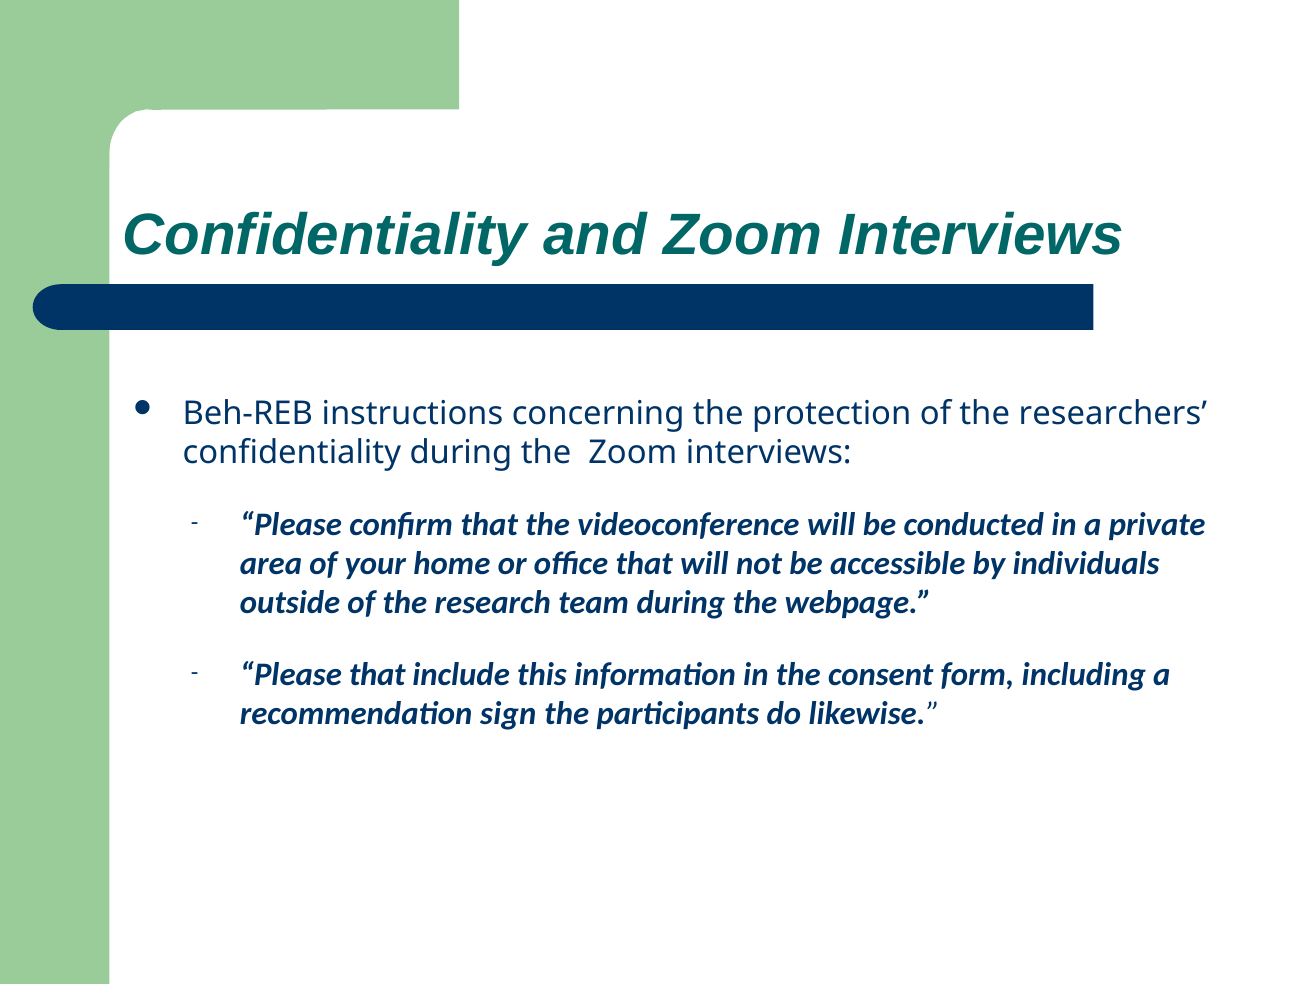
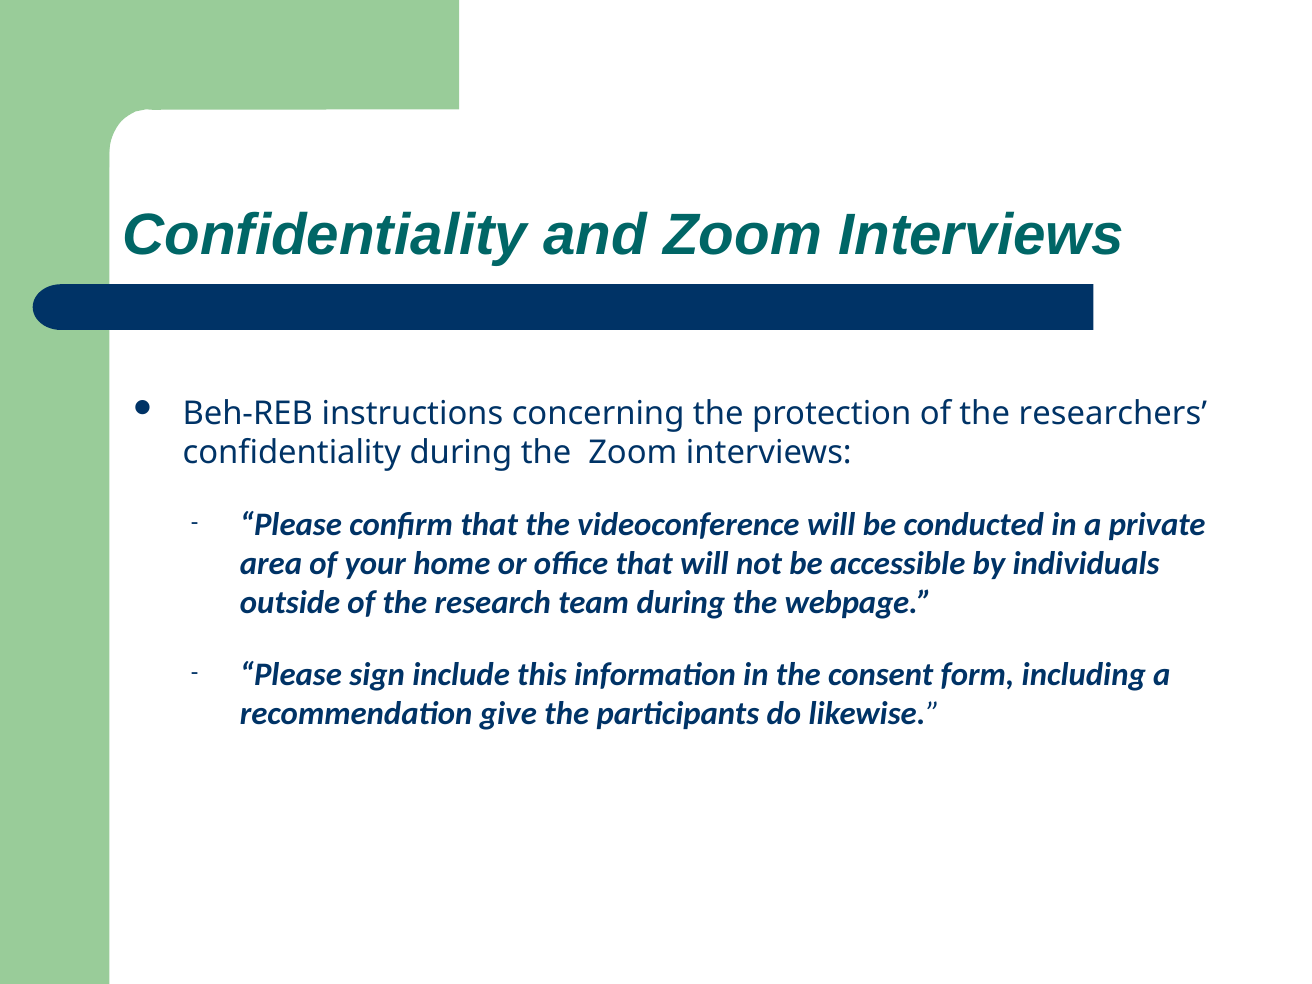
Please that: that -> sign (377, 674)
sign: sign -> give (508, 714)
